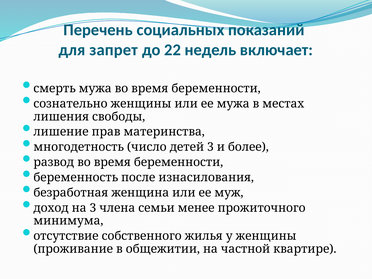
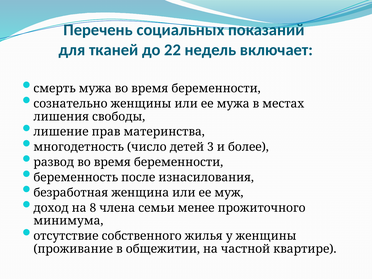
запрет: запрет -> тканей (114, 50)
на 3: 3 -> 8 (93, 208)
